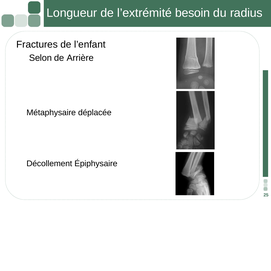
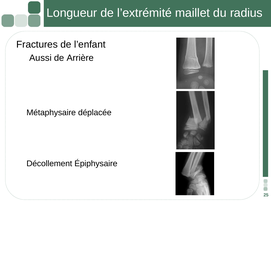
besoin: besoin -> maillet (193, 13)
Selon: Selon -> Aussi (40, 58)
